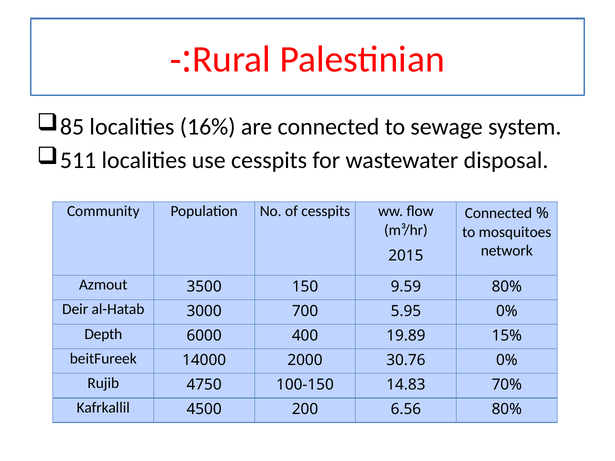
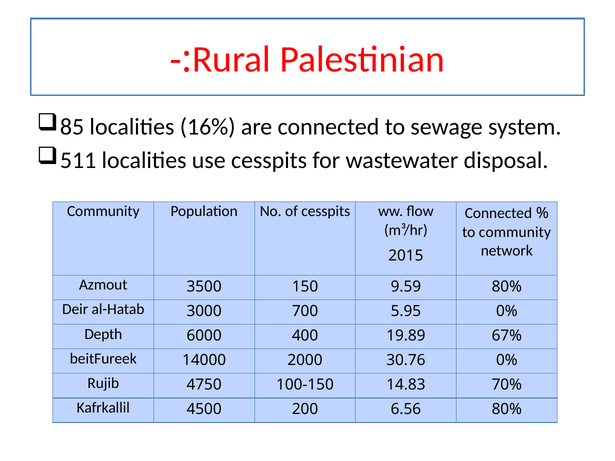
to mosquitoes: mosquitoes -> community (515, 232)
15%: 15% -> 67% (507, 336)
